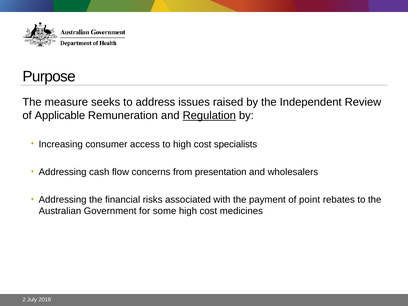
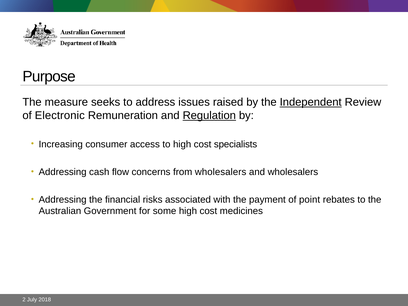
Independent underline: none -> present (311, 102)
Applicable: Applicable -> Electronic (60, 116)
from presentation: presentation -> wholesalers (221, 172)
